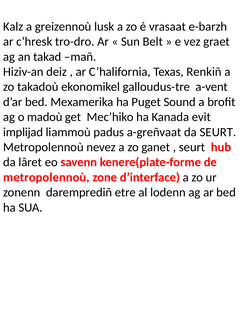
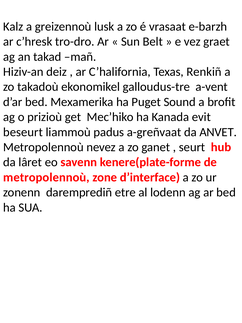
madoù: madoù -> prizioù (45, 117)
implijad: implijad -> beseurt (23, 132)
da SEURT: SEURT -> ANVET (218, 132)
